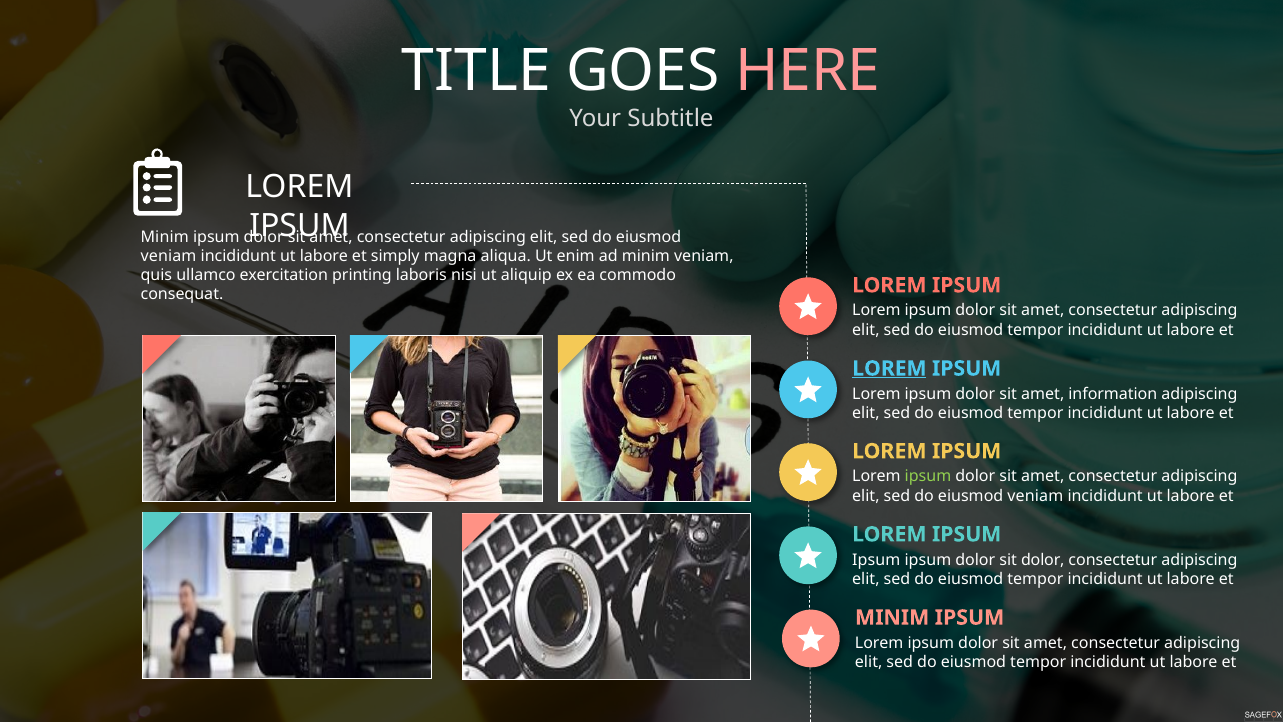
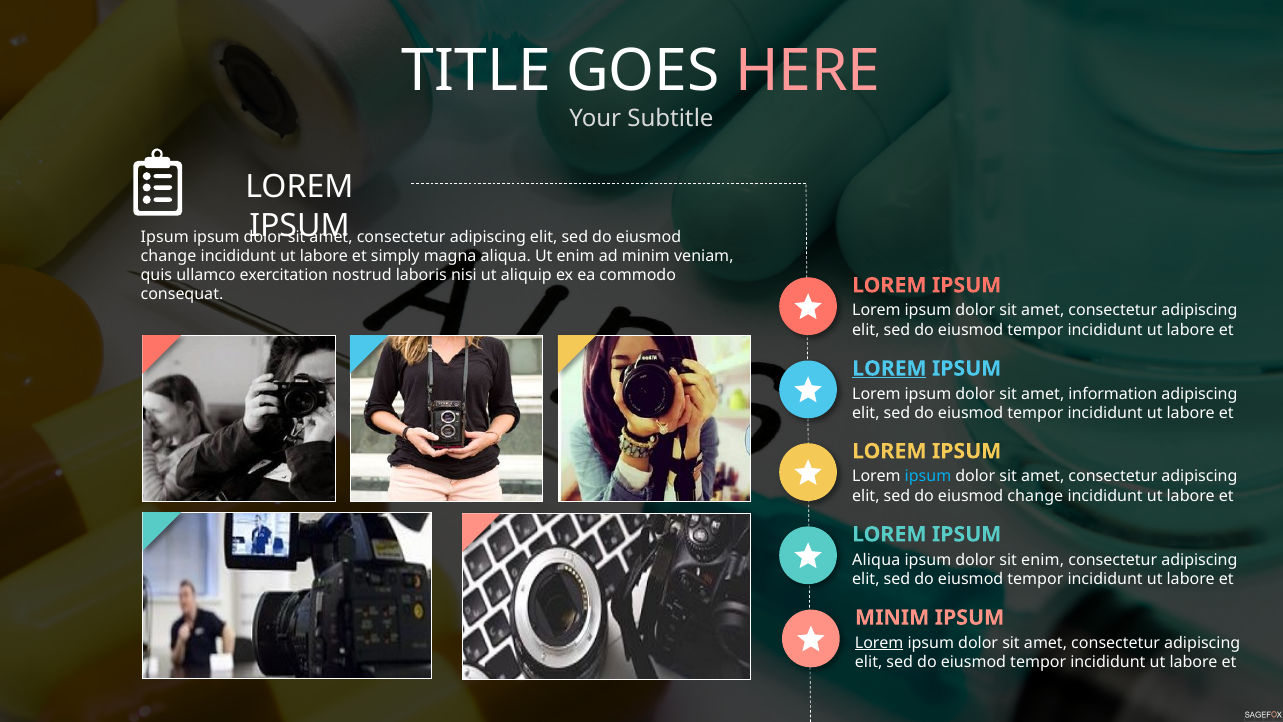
Minim: Minim -> Ipsum (165, 237)
veniam: veniam -> change (169, 256)
printing: printing -> nostrud (362, 275)
ipsum colour: light green -> light blue (928, 476)
veniam: veniam -> change (1035, 496)
Ipsum: Ipsum -> Aliqua (876, 559)
sit dolor: dolor -> enim (1043, 559)
Lorem underline: none -> present (879, 643)
